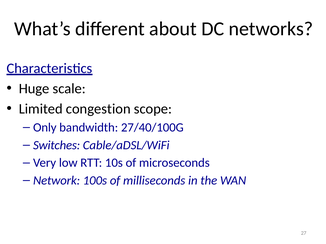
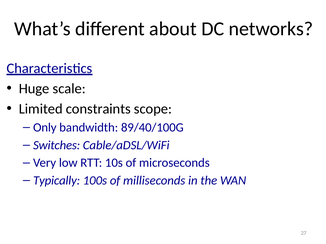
congestion: congestion -> constraints (98, 109)
27/40/100G: 27/40/100G -> 89/40/100G (152, 128)
Network: Network -> Typically (57, 181)
